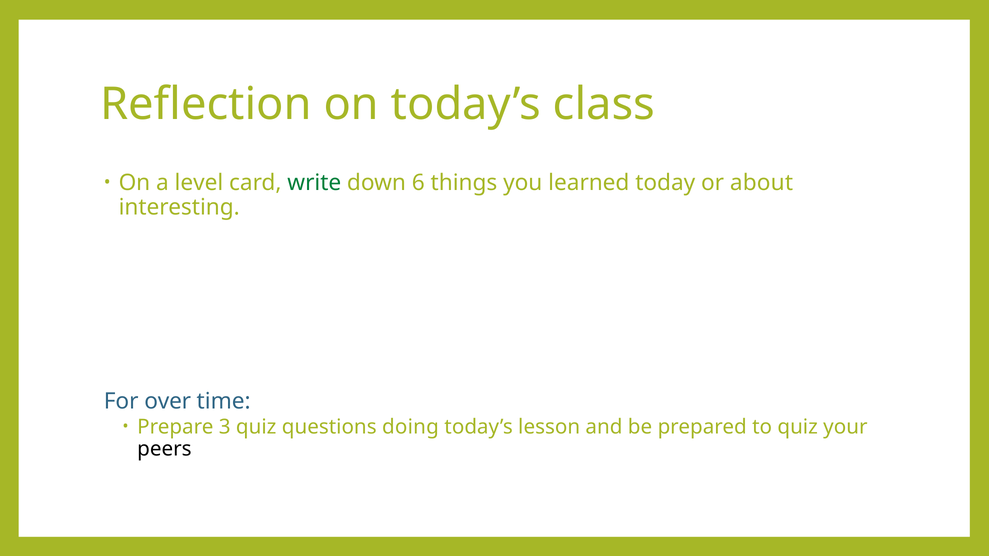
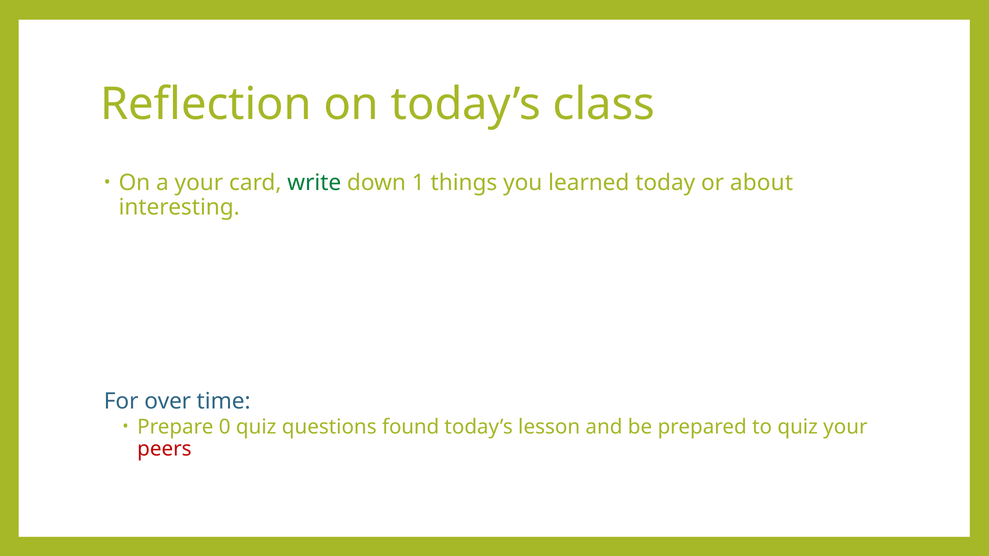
a level: level -> your (199, 183)
6: 6 -> 1 (418, 183)
3: 3 -> 0 (225, 427)
doing: doing -> found (411, 427)
peers colour: black -> red (164, 449)
